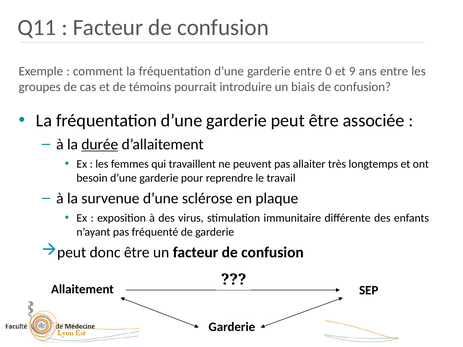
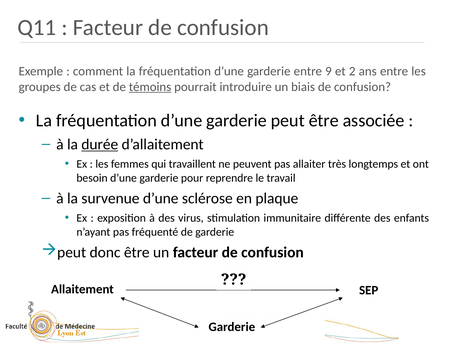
0: 0 -> 9 (328, 71)
9: 9 -> 2 (352, 71)
témoins underline: none -> present (150, 87)
